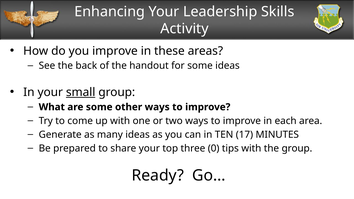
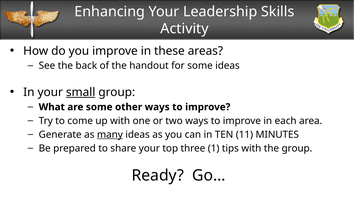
many underline: none -> present (110, 135)
17: 17 -> 11 (244, 135)
0: 0 -> 1 (214, 148)
